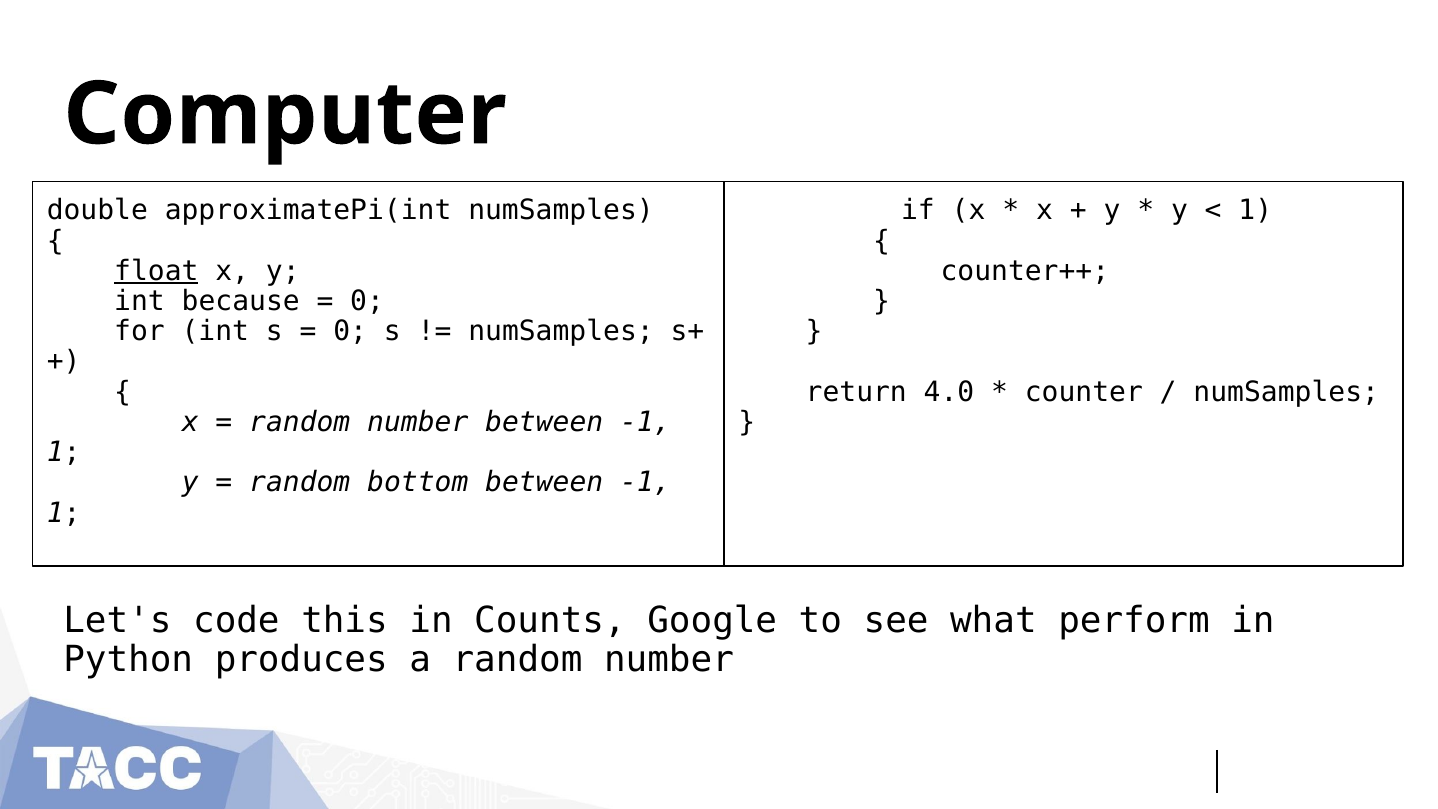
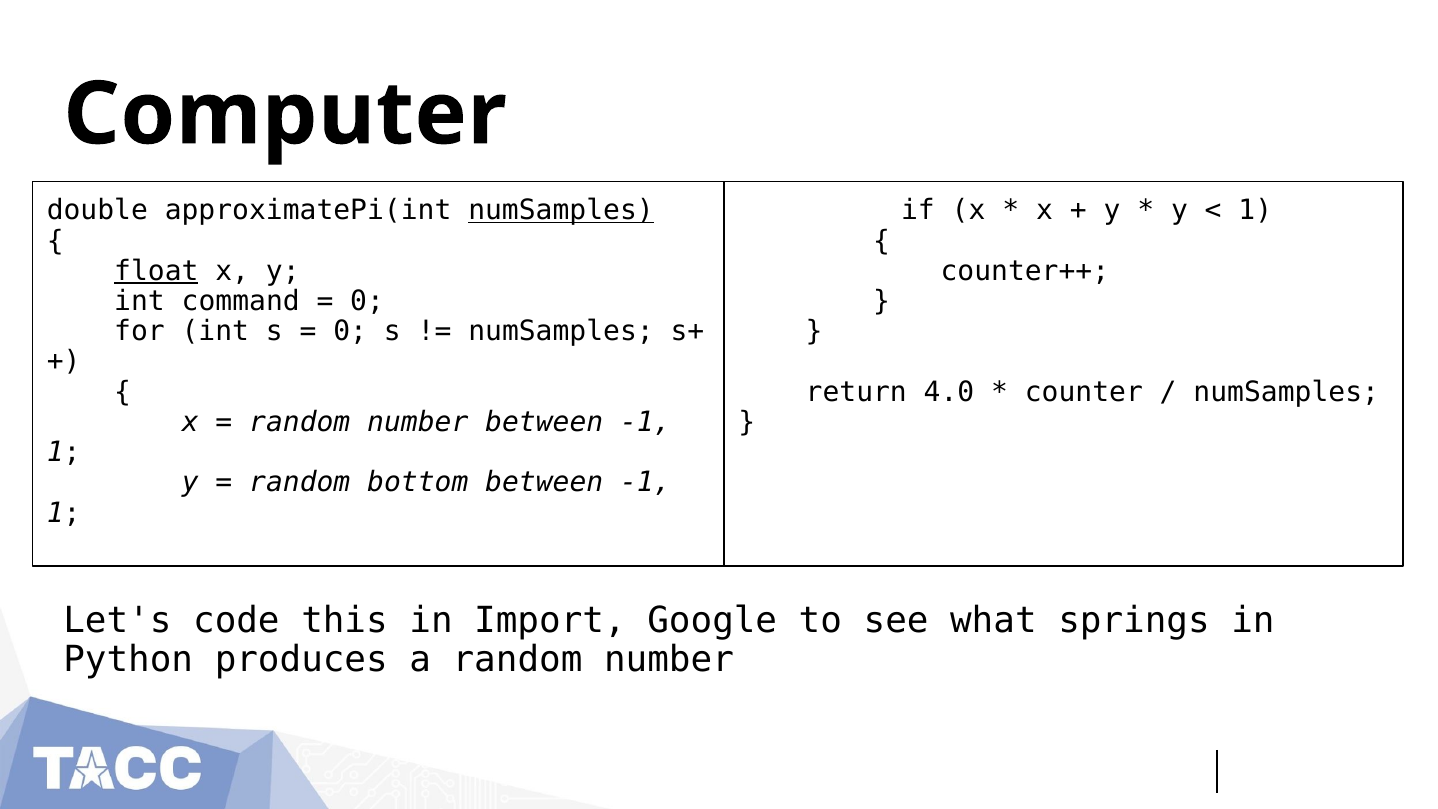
numSamples underline: none -> present (561, 211)
because: because -> command (241, 301)
Counts: Counts -> Import (550, 621)
perform: perform -> springs (1134, 621)
